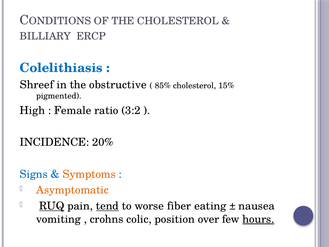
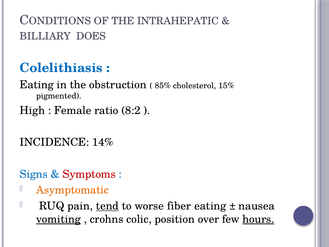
THE CHOLESTEROL: CHOLESTEROL -> INTRAHEPATIC (178, 21)
ERCP: ERCP -> DOES (91, 36)
Shreef: Shreef -> Eating (37, 85)
obstructive: obstructive -> obstruction (118, 85)
3:2: 3:2 -> 8:2 (131, 110)
20%: 20% -> 14% (103, 142)
Symptoms colour: orange -> red (89, 174)
RUQ underline: present -> none (52, 206)
vomiting underline: none -> present (58, 219)
